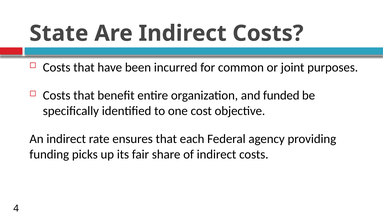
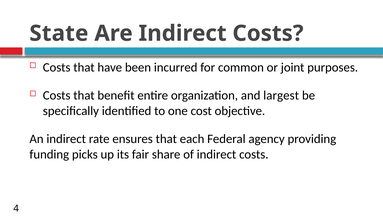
funded: funded -> largest (281, 95)
